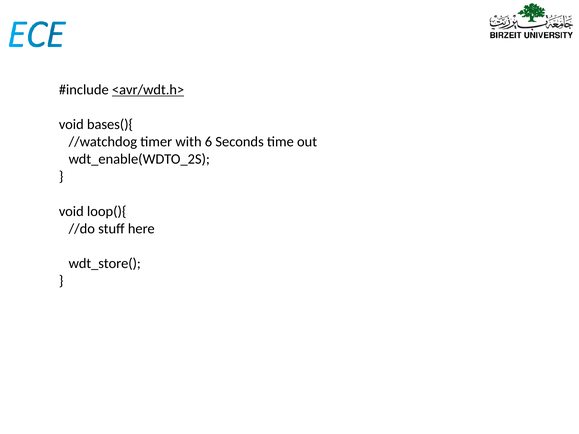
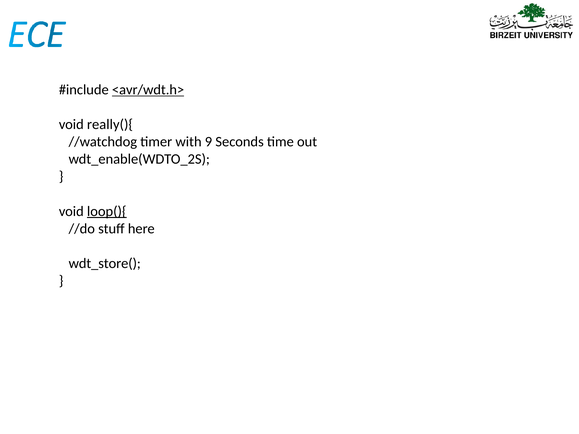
bases(){: bases(){ -> really(){ (110, 125)
6: 6 -> 9 (208, 142)
loop(){ underline: none -> present (107, 211)
